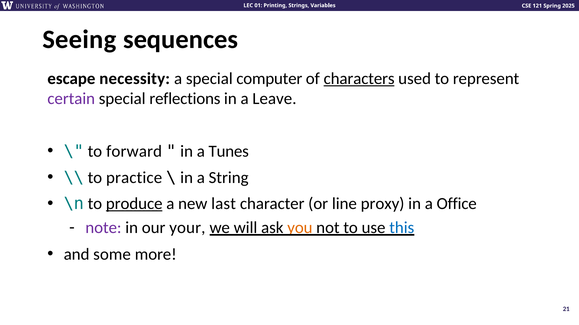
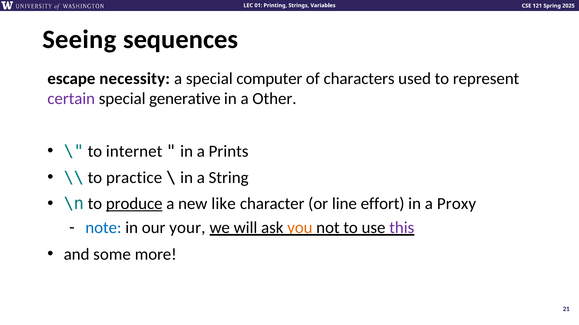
characters underline: present -> none (359, 79)
reflections: reflections -> generative (185, 99)
Leave: Leave -> Other (274, 99)
forward: forward -> internet (134, 152)
Tunes: Tunes -> Prints (229, 152)
last: last -> like (224, 204)
proxy: proxy -> effort (383, 204)
Office: Office -> Proxy (456, 204)
note colour: purple -> blue (103, 228)
this colour: blue -> purple (402, 228)
